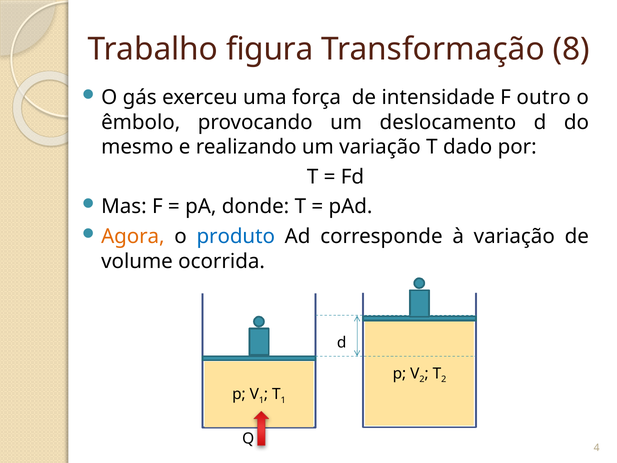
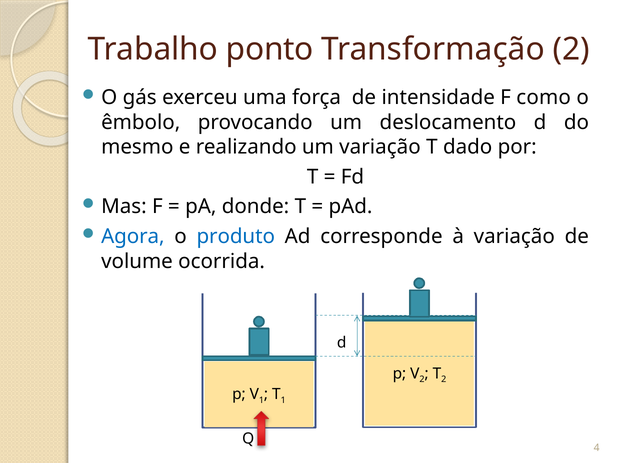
figura: figura -> ponto (270, 49)
Transformação 8: 8 -> 2 (571, 49)
outro: outro -> como (544, 98)
Agora colour: orange -> blue (133, 236)
